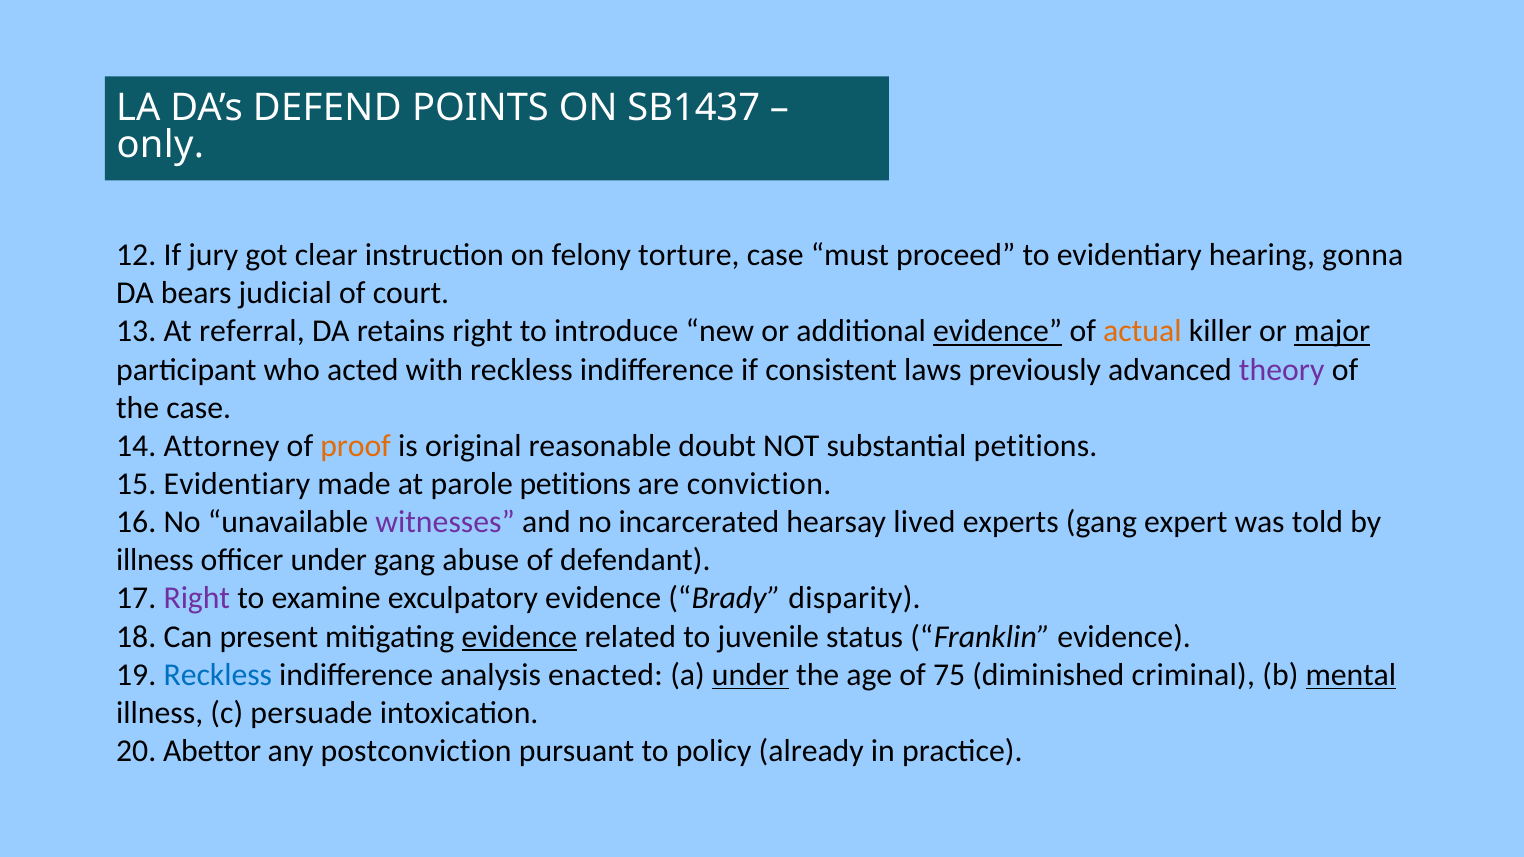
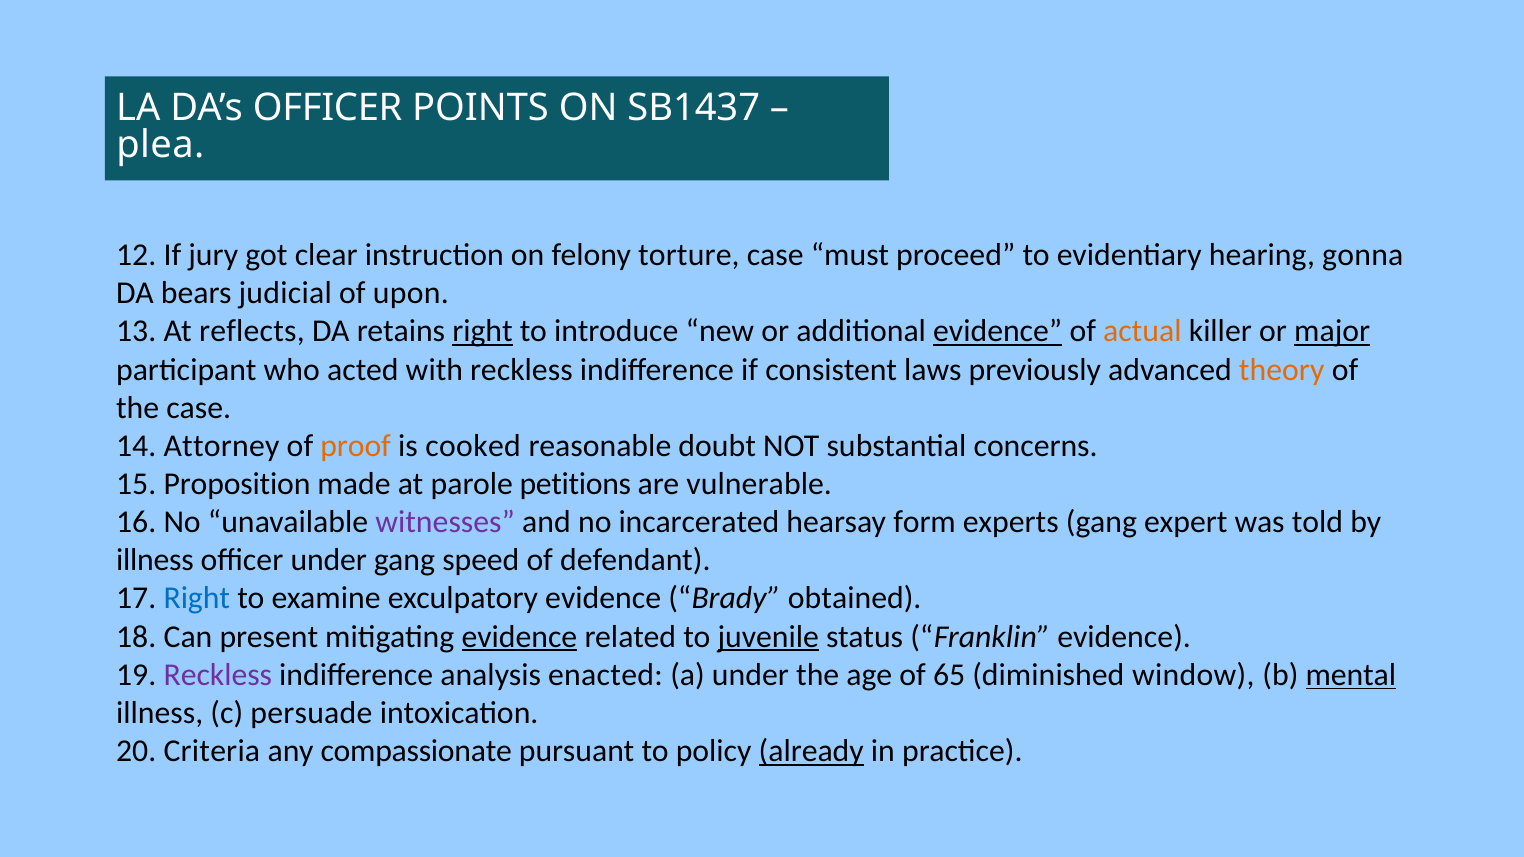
DA’s DEFEND: DEFEND -> OFFICER (328, 108)
only: only -> plea (160, 145)
court: court -> upon (411, 293)
referral: referral -> reflects (252, 332)
right underline: none -> present (483, 332)
theory colour: purple -> orange (1282, 370)
original: original -> cooked (473, 446)
substantial petitions: petitions -> concerns (1036, 446)
15 Evidentiary: Evidentiary -> Proposition (237, 484)
conviction: conviction -> vulnerable (759, 484)
lived: lived -> form (925, 522)
abuse: abuse -> speed (481, 561)
Right colour: purple -> blue (197, 599)
disparity: disparity -> obtained (855, 599)
juvenile underline: none -> present (768, 637)
Reckless colour: blue -> purple (218, 675)
under underline: present -> none (750, 675)
75: 75 -> 65 (949, 675)
criminal: criminal -> window (1193, 675)
Abettor: Abettor -> Criteria (212, 751)
postconviction: postconviction -> compassionate (416, 751)
already underline: none -> present (811, 751)
